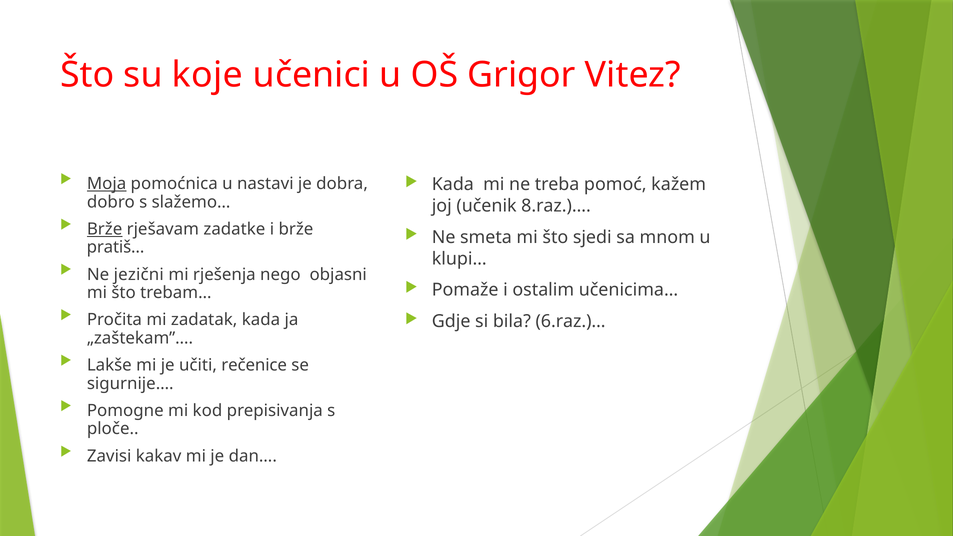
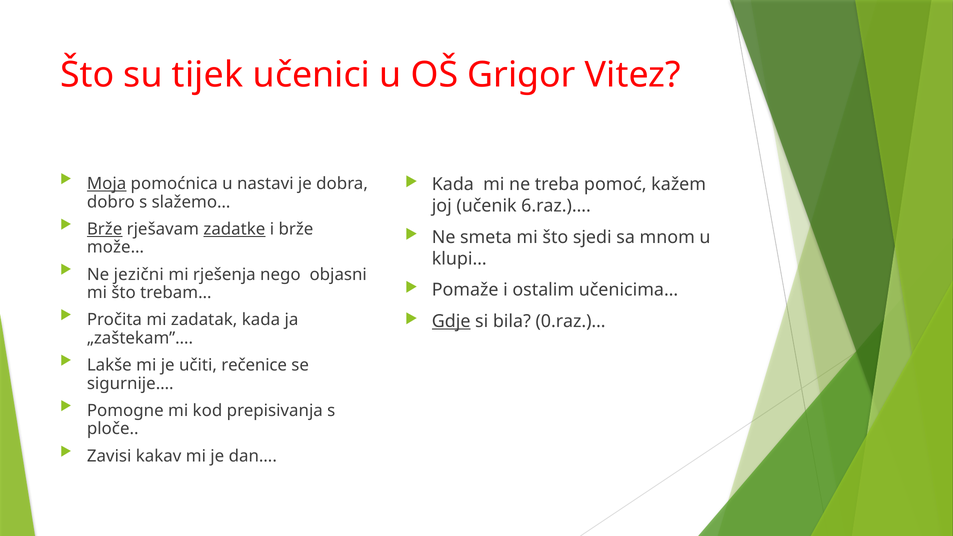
koje: koje -> tijek (208, 75)
8.raz.)…: 8.raz.)… -> 6.raz.)… (556, 206)
zadatke underline: none -> present (234, 229)
pratiš…: pratiš… -> može… (115, 247)
Gdje underline: none -> present (451, 321)
6.raz.)…: 6.raz.)… -> 0.raz.)… (571, 321)
